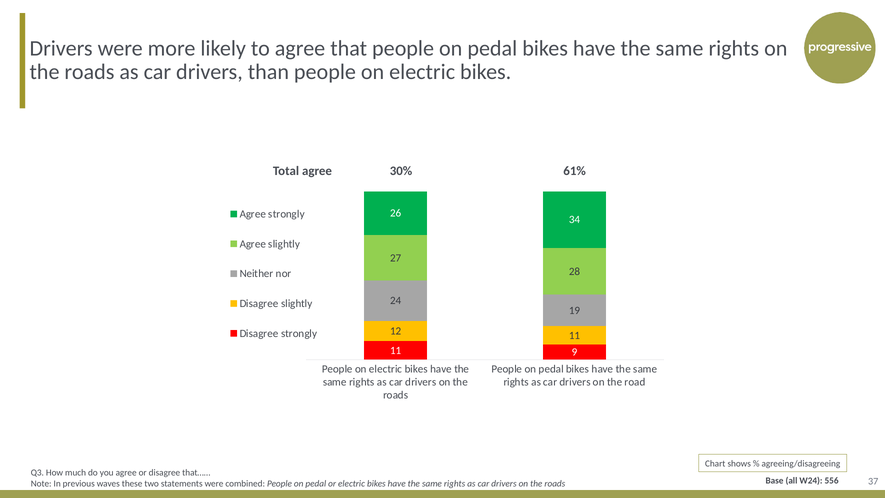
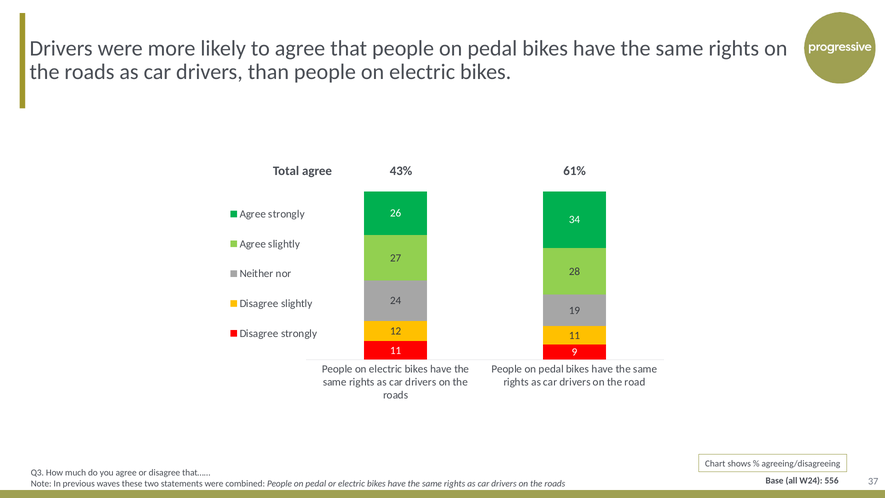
30%: 30% -> 43% (401, 171)
